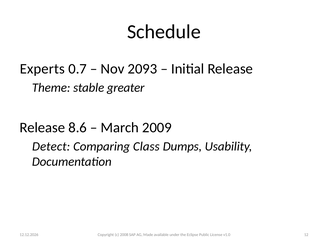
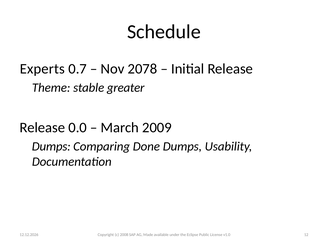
2093: 2093 -> 2078 (142, 69)
8.6: 8.6 -> 0.0 (78, 128)
Detect: Detect -> Dumps (51, 146)
Class: Class -> Done (146, 146)
